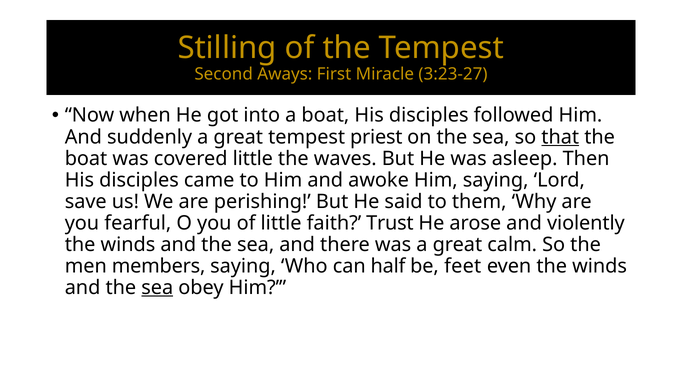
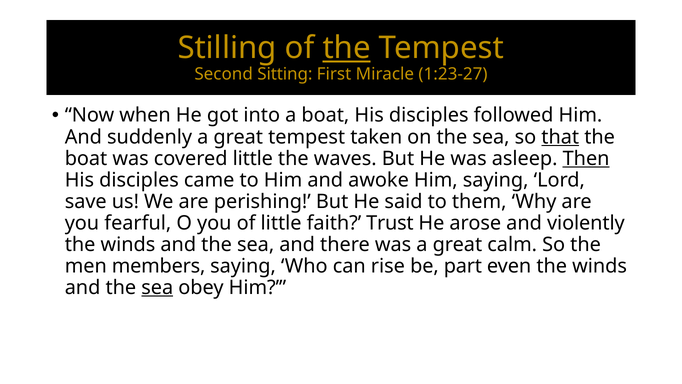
the underline: none -> present (347, 48)
Aways: Aways -> Sitting (285, 74)
3:23-27: 3:23-27 -> 1:23-27 (453, 74)
priest: priest -> taken (376, 137)
Then underline: none -> present (586, 158)
half: half -> rise (388, 266)
feet: feet -> part (463, 266)
